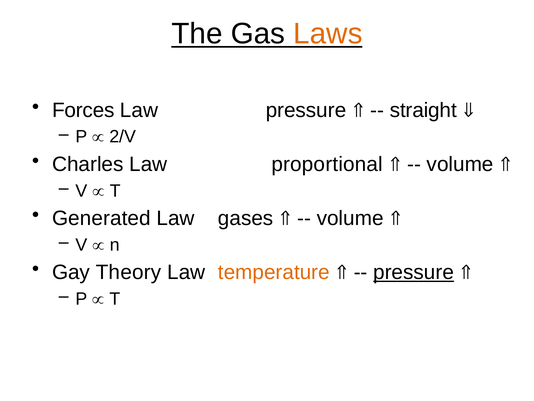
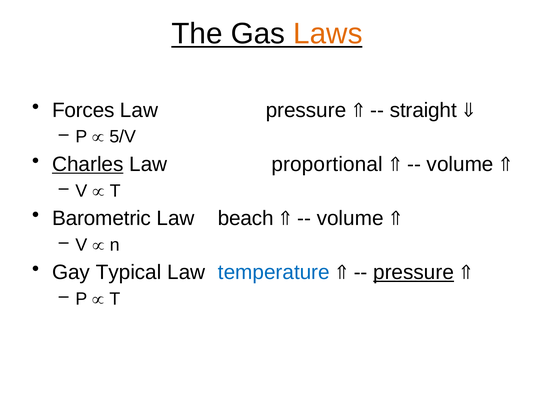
2/V: 2/V -> 5/V (123, 137)
Charles underline: none -> present (88, 164)
Generated: Generated -> Barometric (102, 218)
gases: gases -> beach (246, 218)
Theory: Theory -> Typical (129, 272)
temperature colour: orange -> blue (274, 272)
